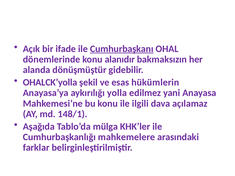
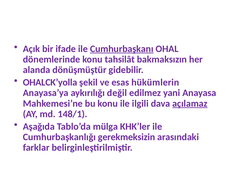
alanıdır: alanıdır -> tahsilât (120, 59)
yolla: yolla -> değil (117, 93)
açılamaz underline: none -> present (190, 104)
mahkemelere: mahkemelere -> gerekmeksizin (127, 137)
